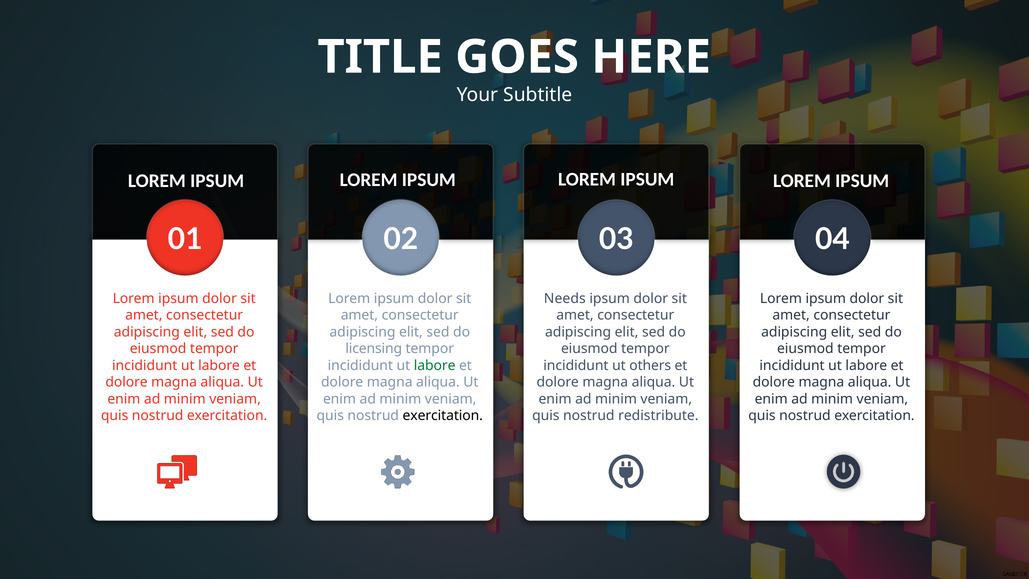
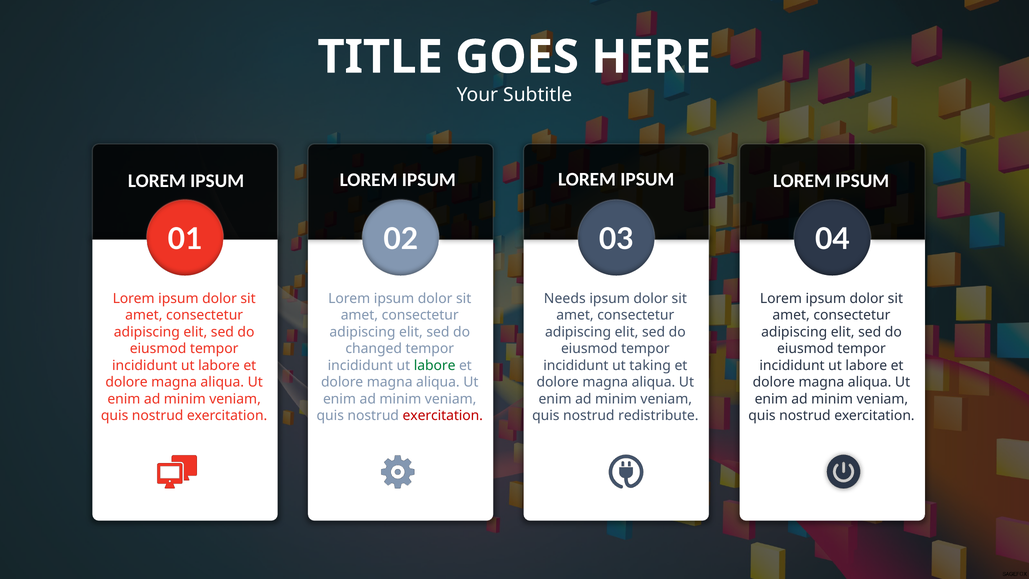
licensing: licensing -> changed (374, 349)
others: others -> taking (650, 365)
exercitation colour: black -> red (443, 416)
